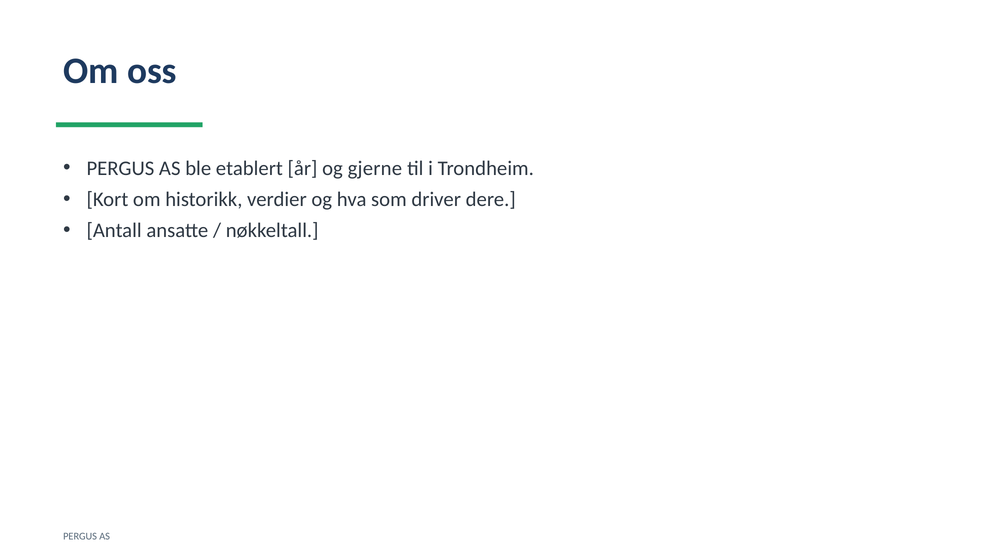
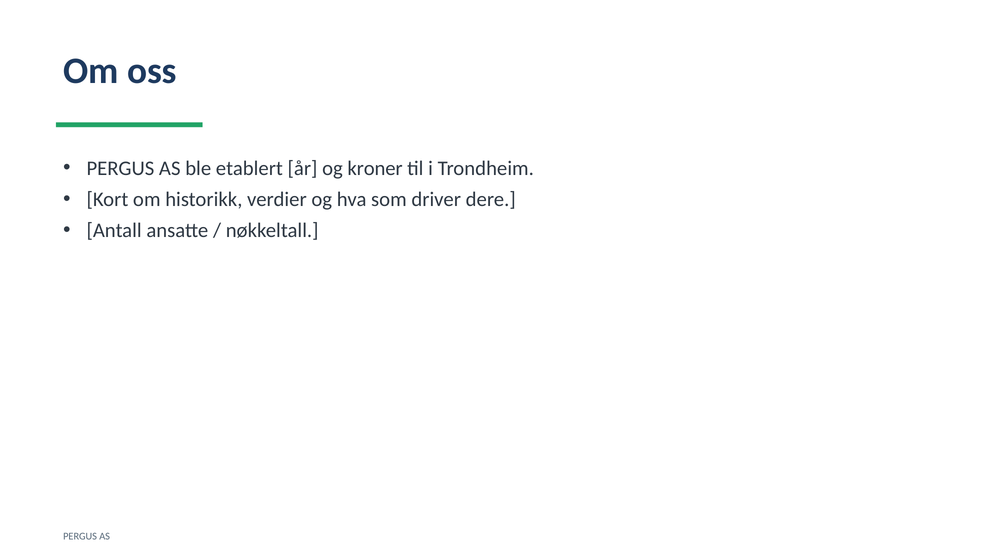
gjerne: gjerne -> kroner (375, 168)
